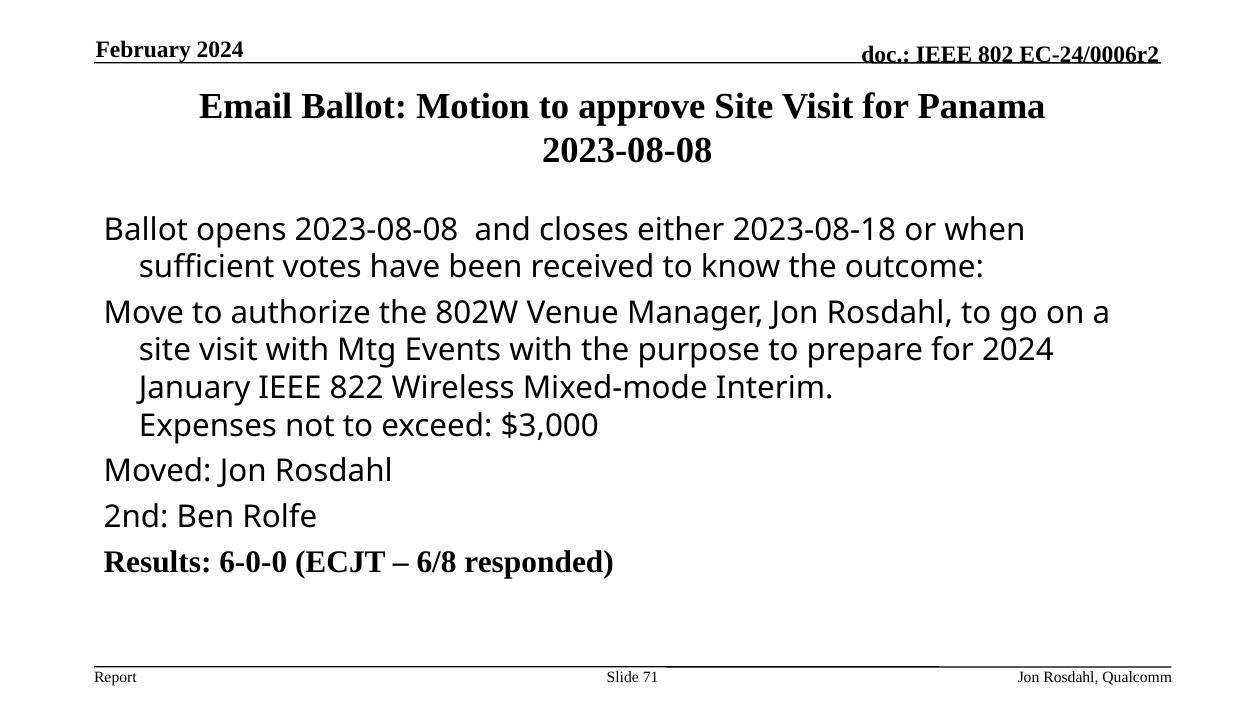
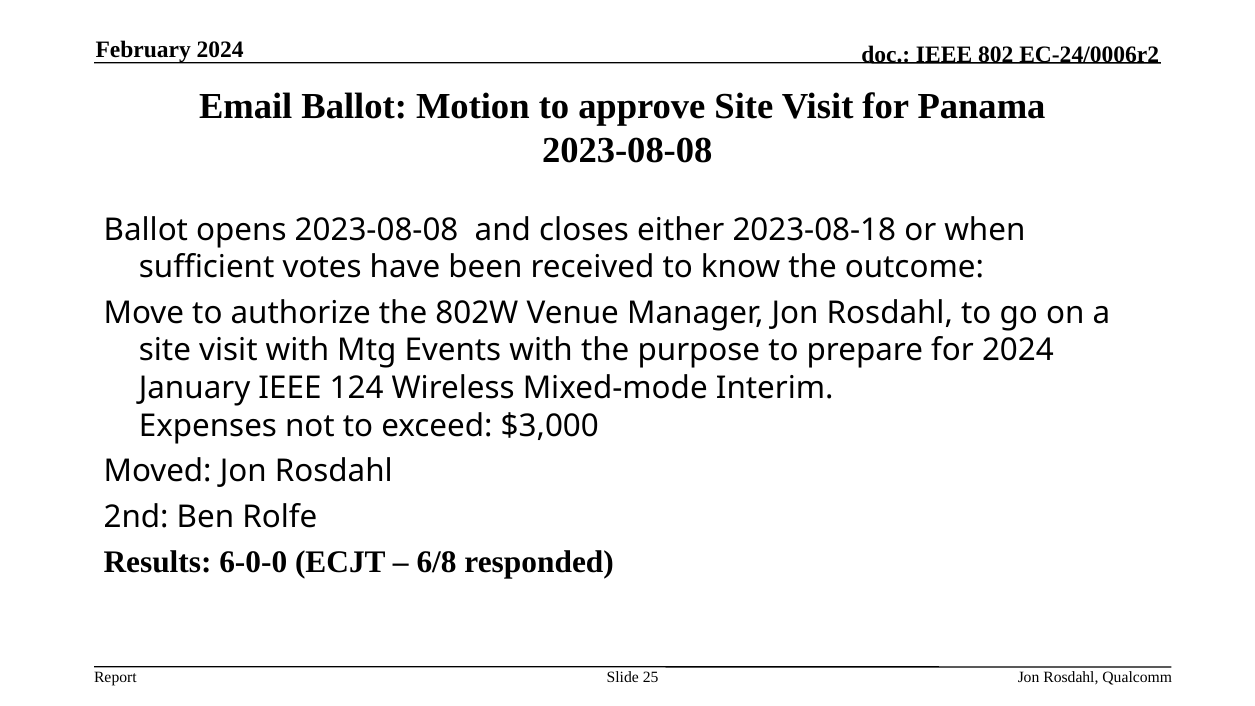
822: 822 -> 124 (357, 388)
71: 71 -> 25 (651, 677)
